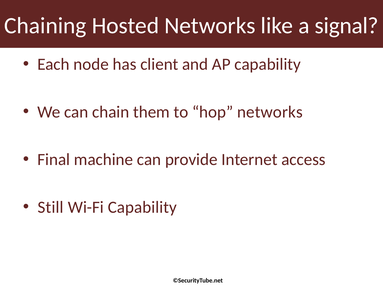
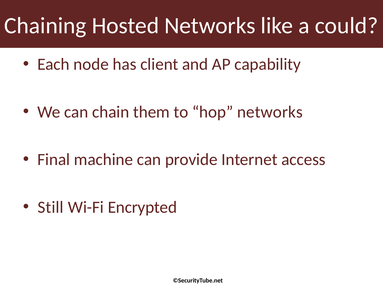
signal: signal -> could (346, 26)
Wi-Fi Capability: Capability -> Encrypted (142, 207)
